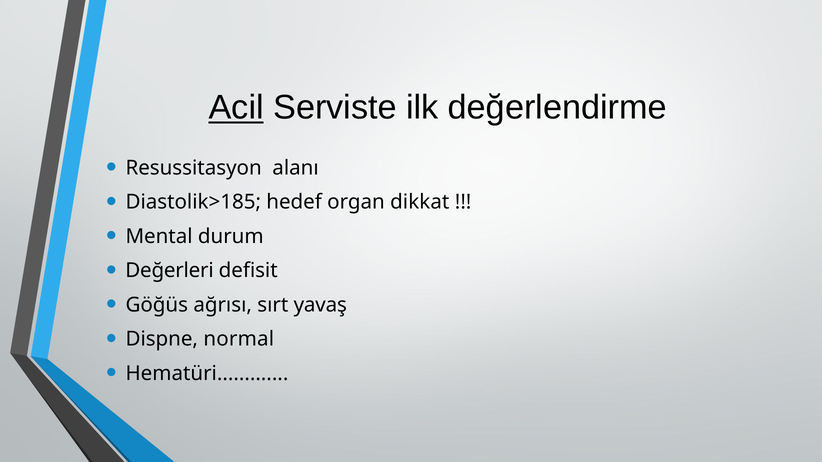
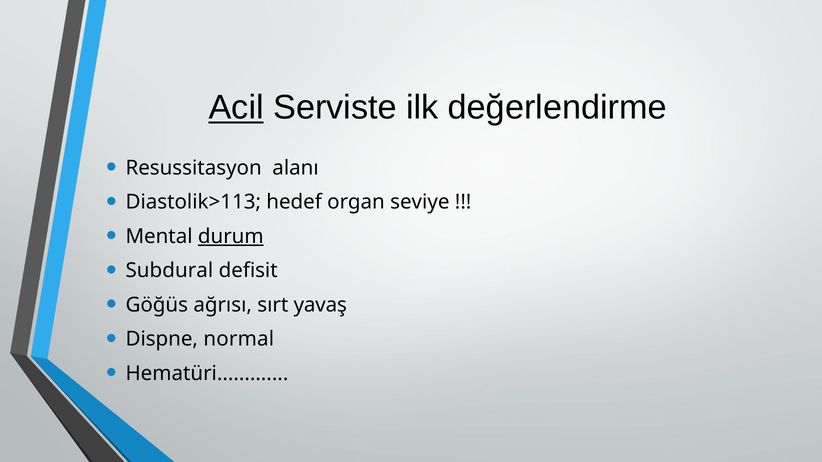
Diastolik>185: Diastolik>185 -> Diastolik>113 (193, 202)
dikkat: dikkat -> seviye (420, 202)
durum underline: none -> present (231, 237)
Değerleri: Değerleri -> Subdural (169, 271)
